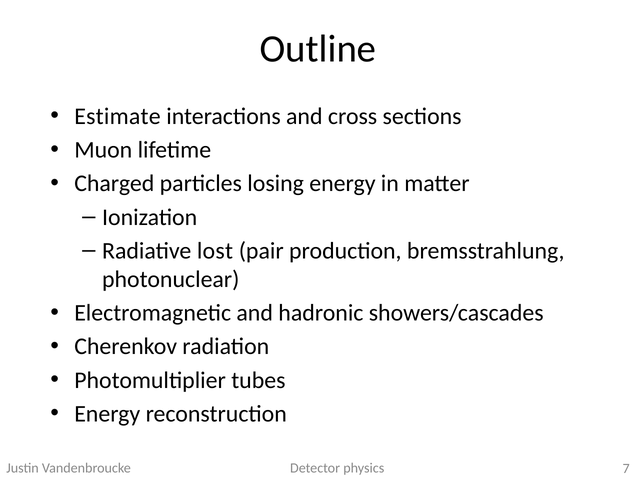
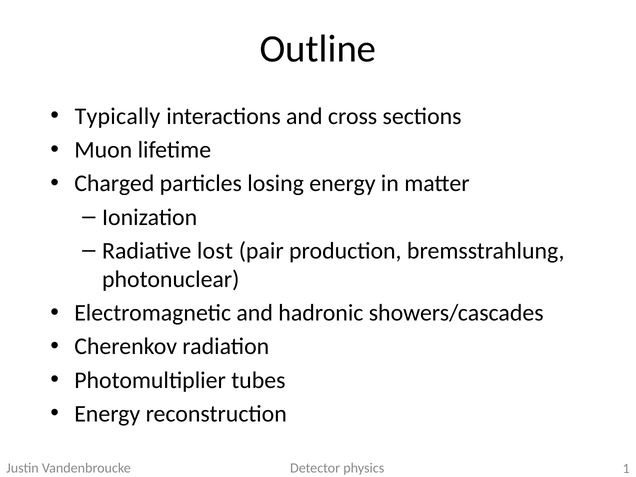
Estimate: Estimate -> Typically (117, 116)
7: 7 -> 1 (626, 469)
